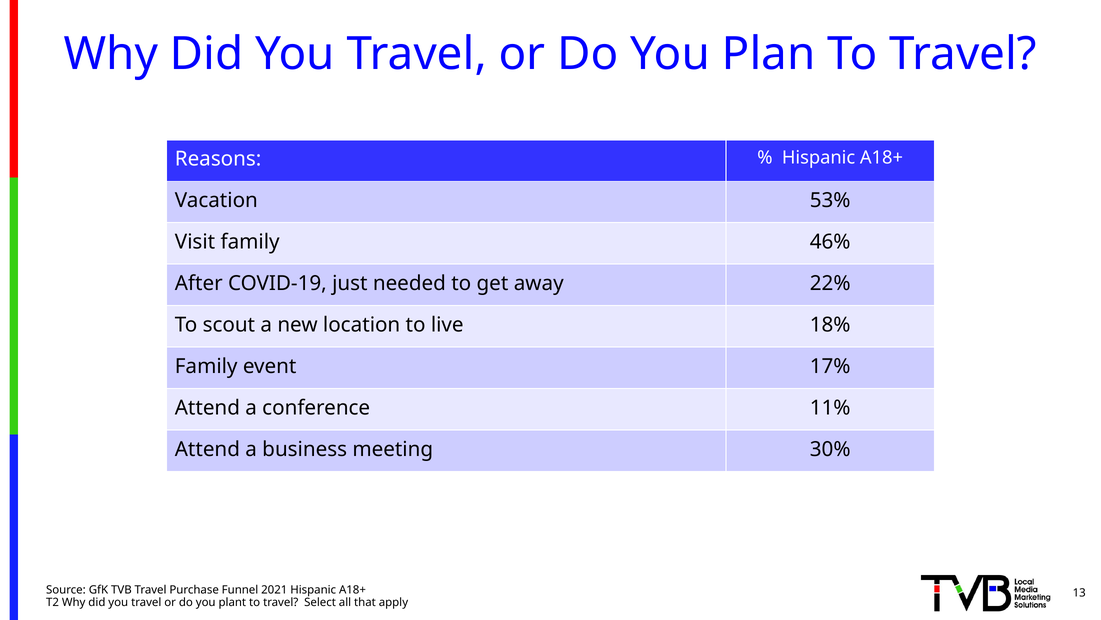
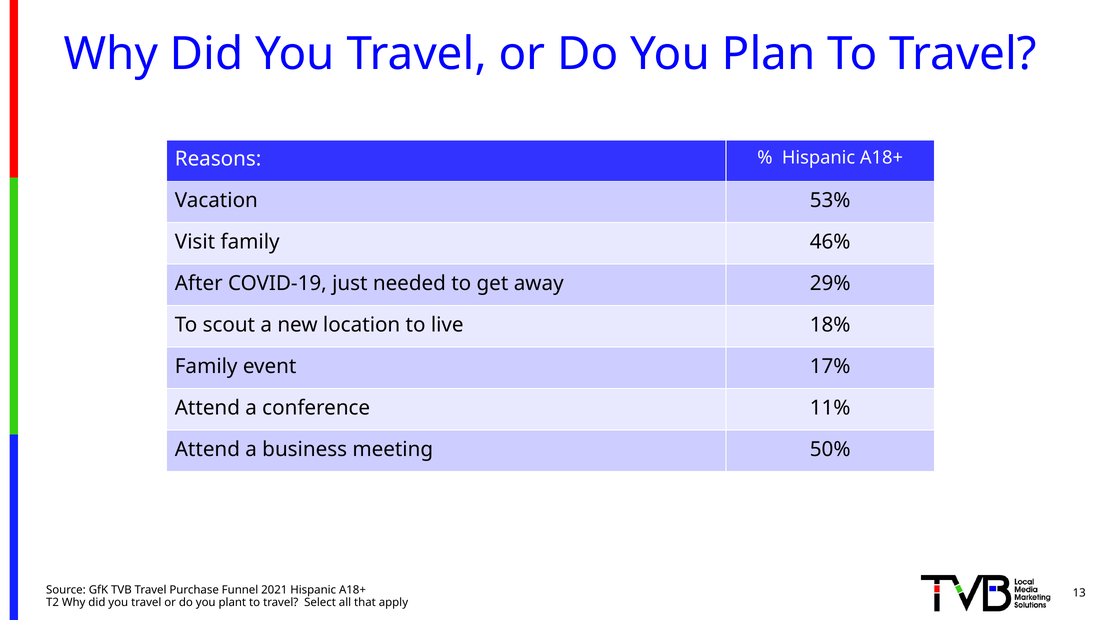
22%: 22% -> 29% (830, 283)
30%: 30% -> 50% (830, 449)
